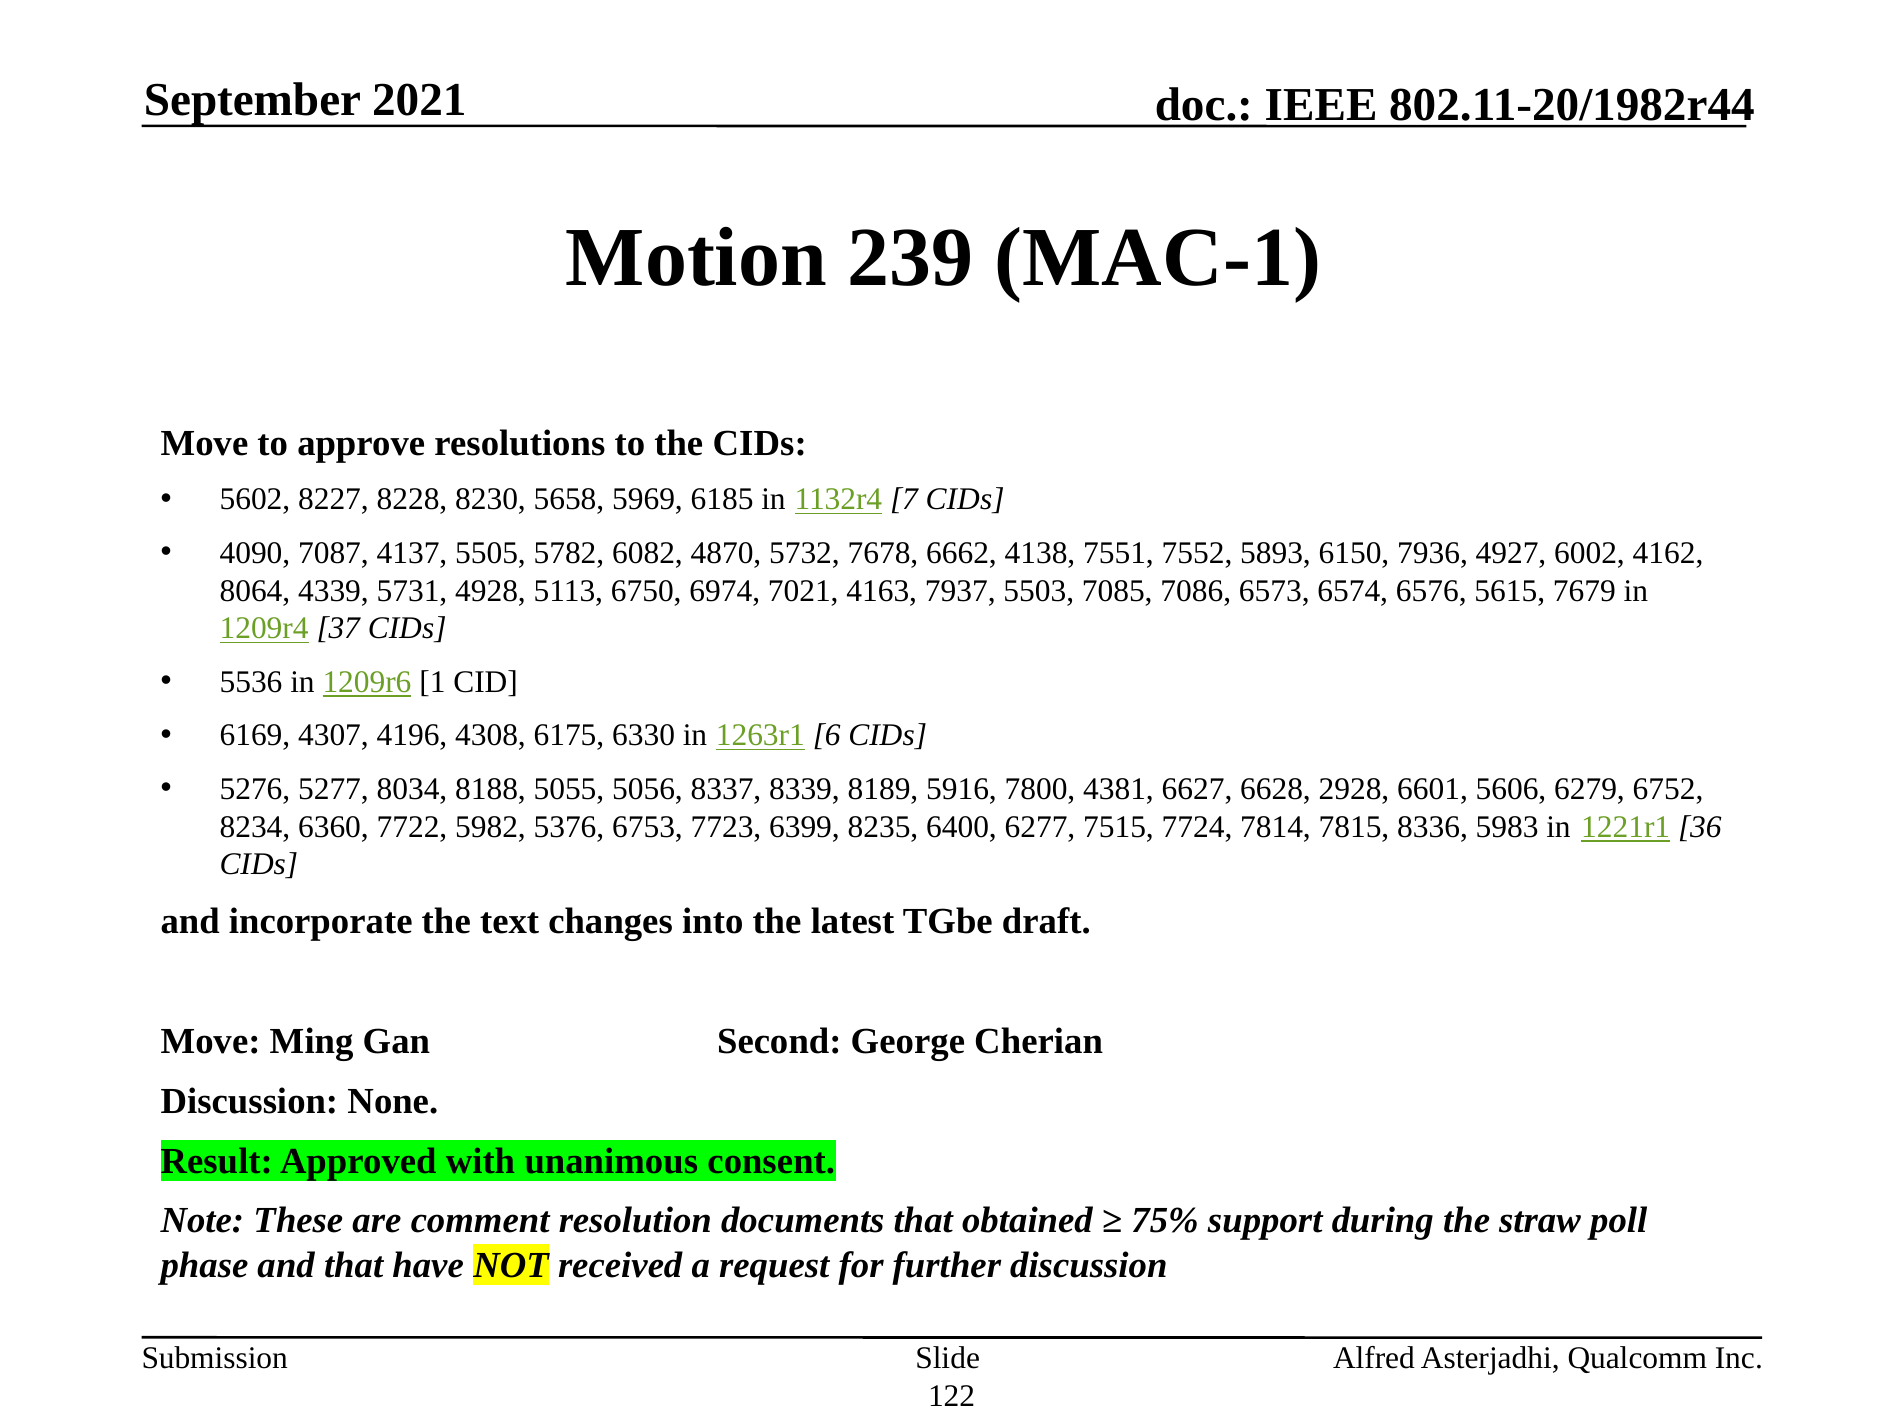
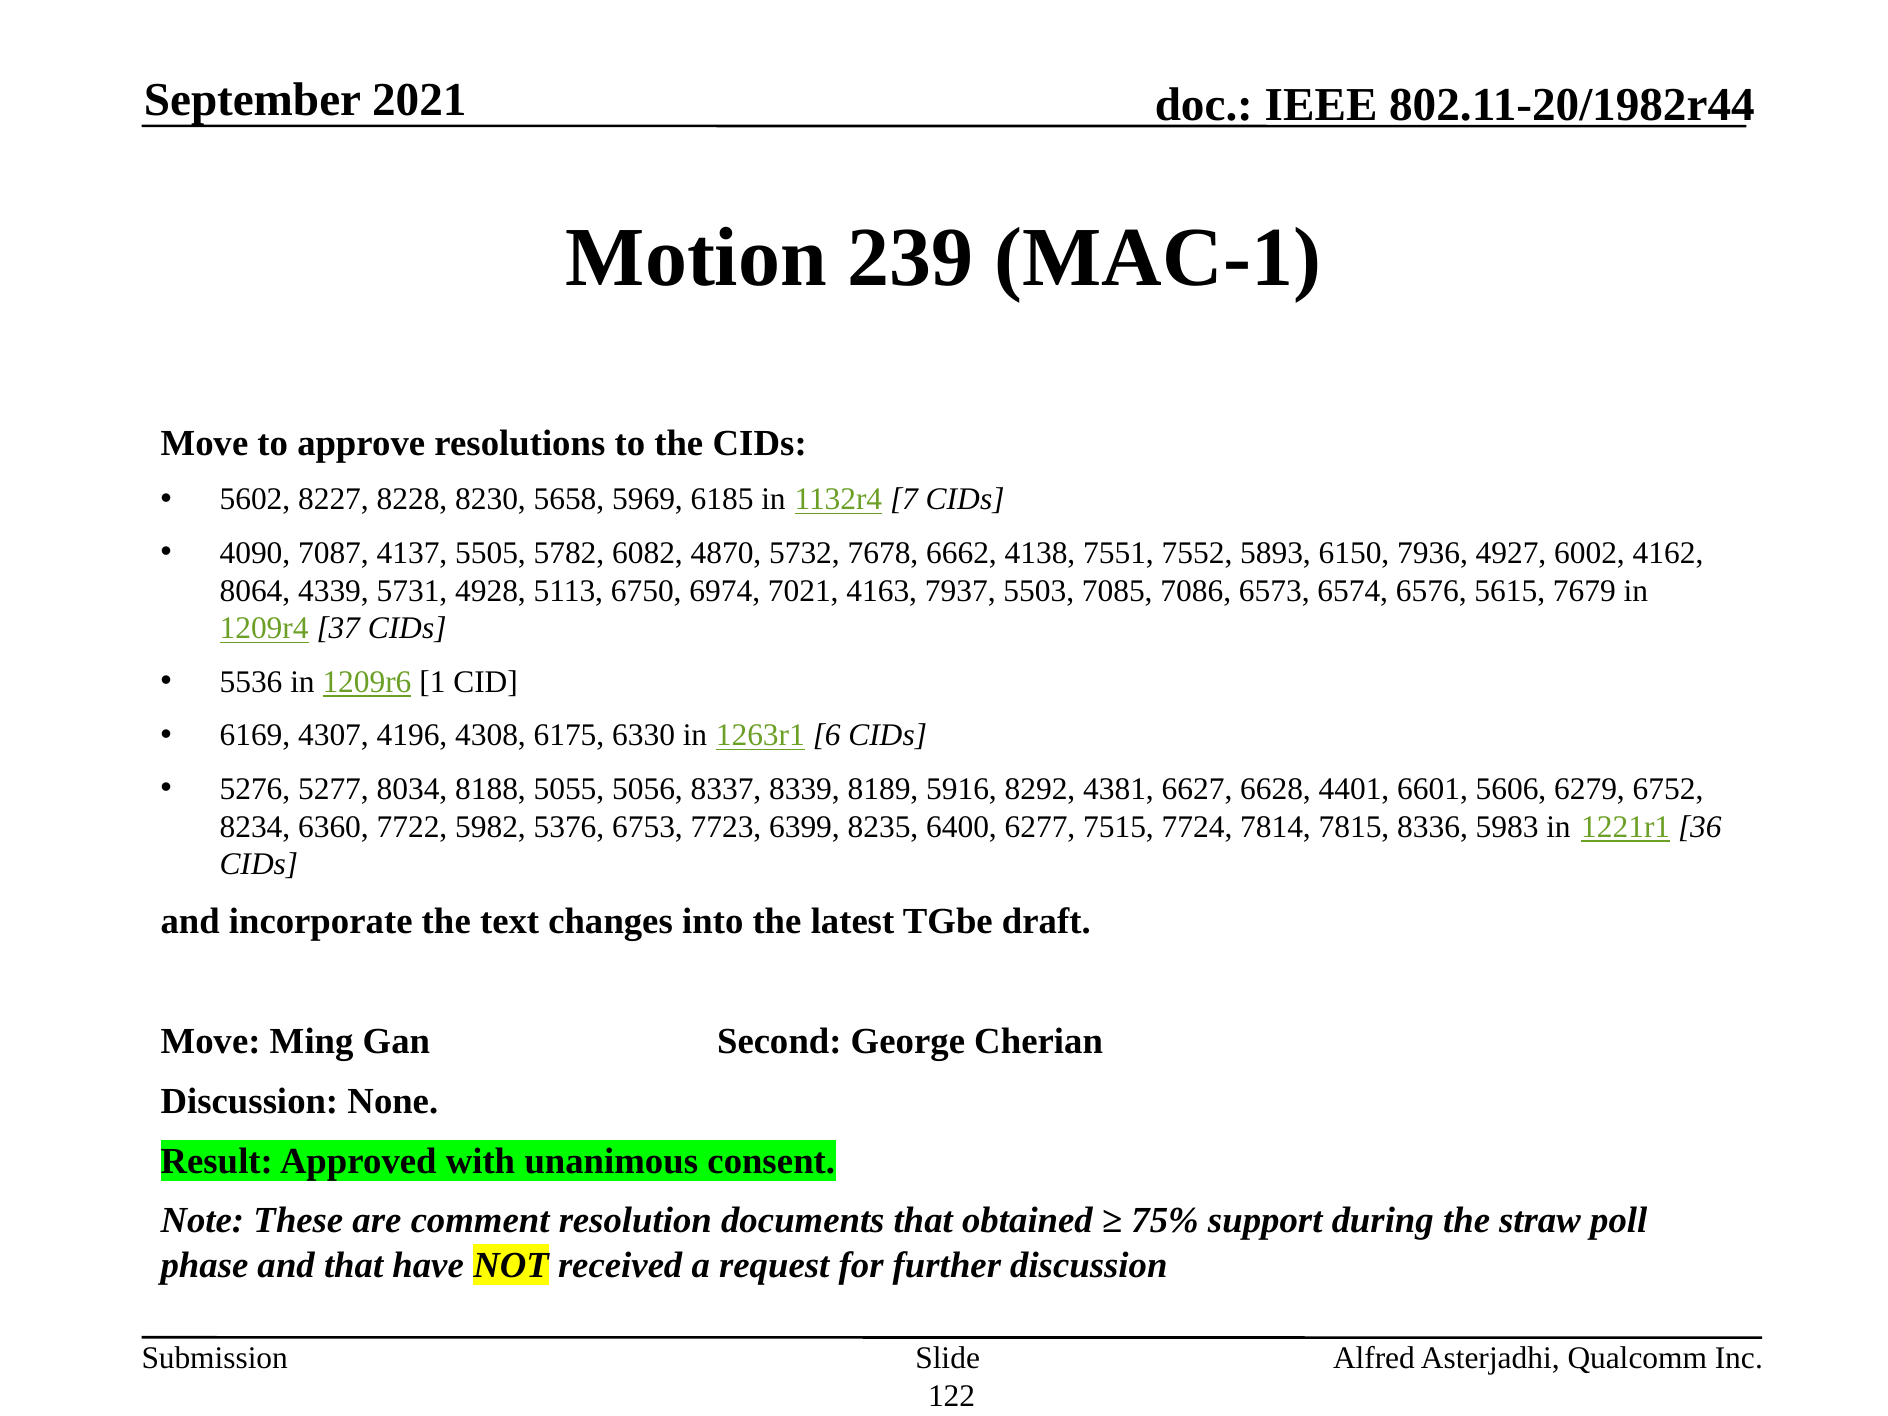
7800: 7800 -> 8292 (1040, 789)
2928: 2928 -> 4401 (1354, 789)
